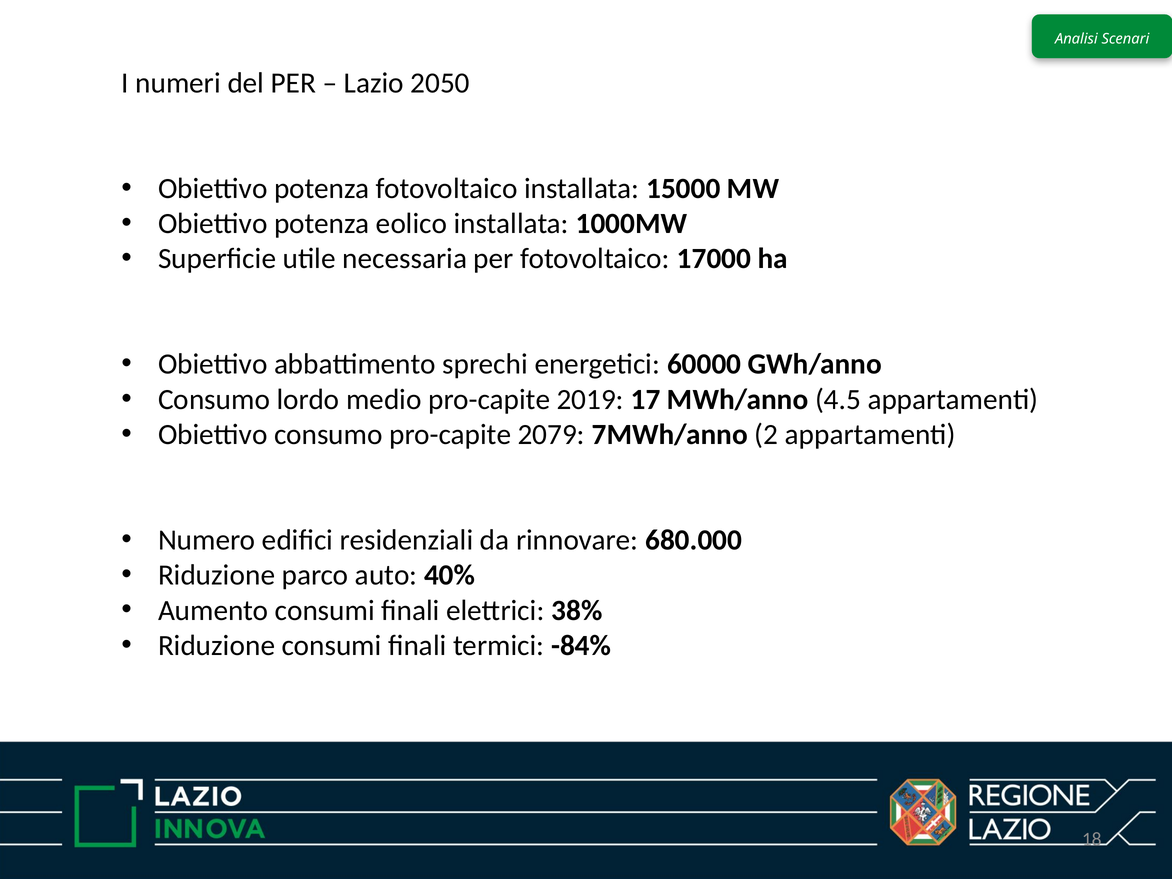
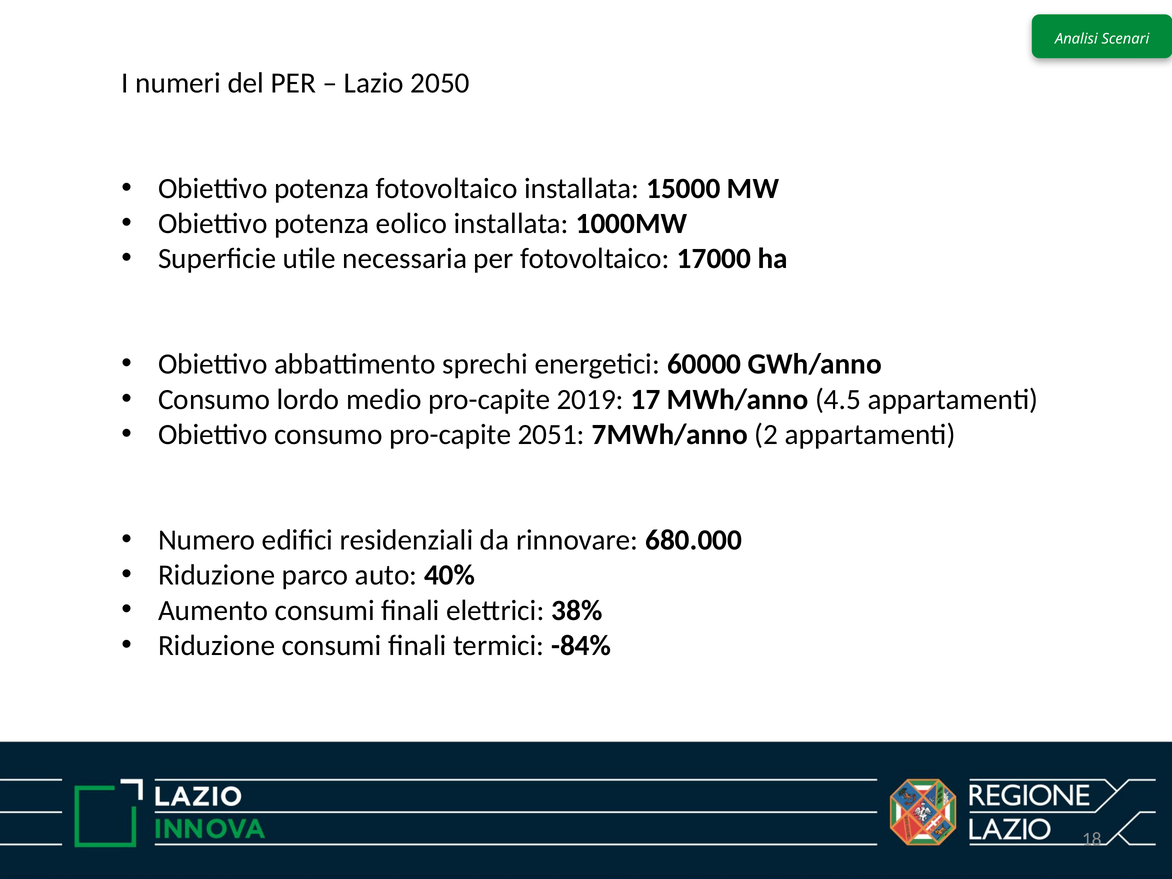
2079: 2079 -> 2051 (551, 435)
